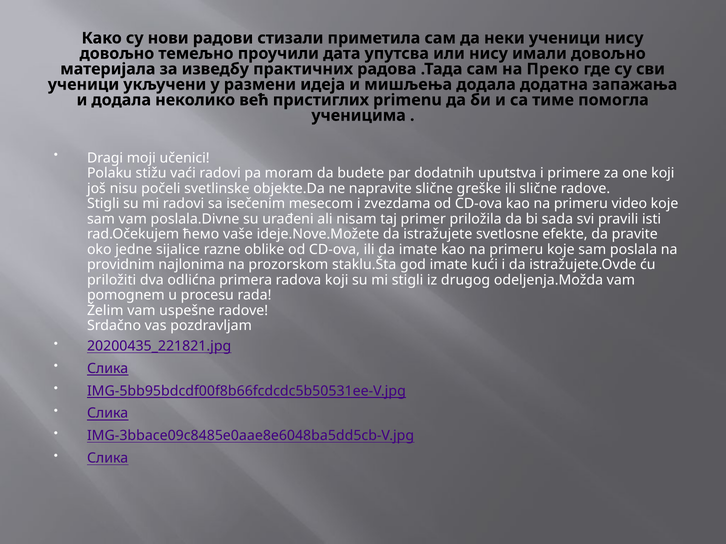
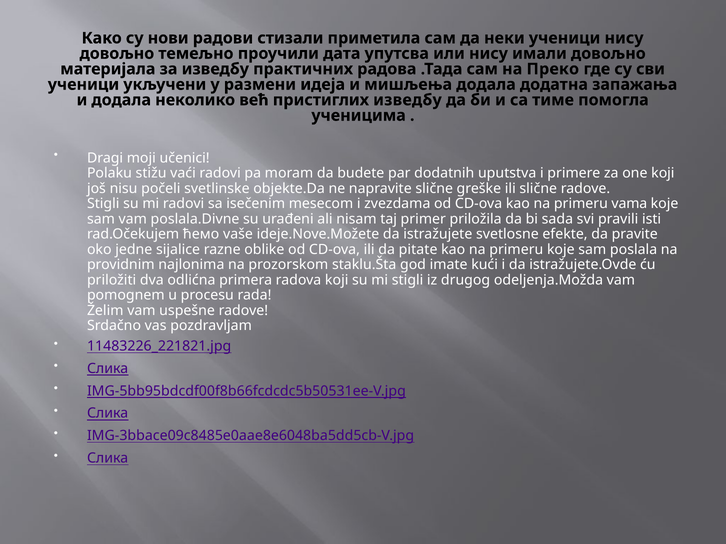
пристиглих primenu: primenu -> изведбу (407, 100)
video: video -> vama (629, 204)
da imate: imate -> pitate (418, 250)
20200435_221821.jpg: 20200435_221821.jpg -> 11483226_221821.jpg (159, 346)
